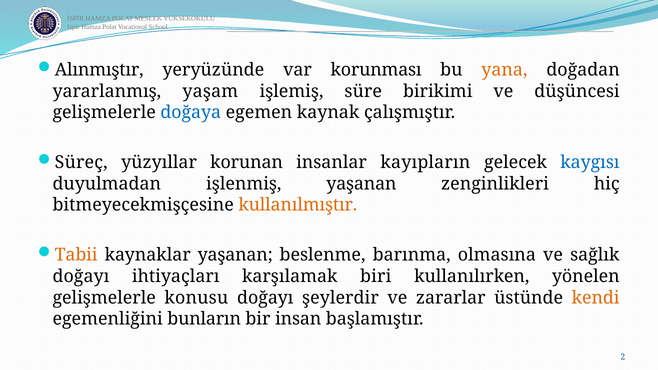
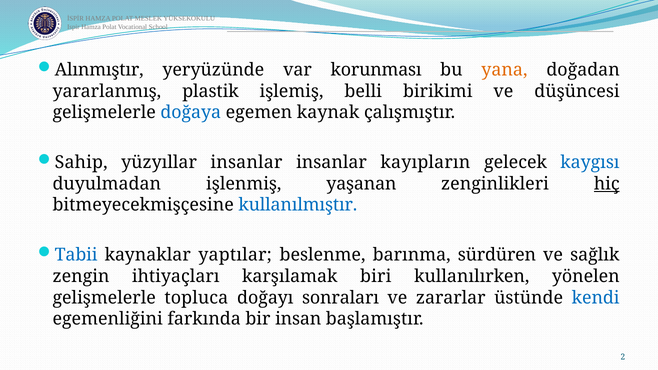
yaşam: yaşam -> plastik (210, 91)
süre: süre -> belli (363, 91)
Süreç: Süreç -> Sahip (81, 162)
yüzyıllar korunan: korunan -> insanlar (246, 162)
hiç underline: none -> present (607, 184)
kullanılmıştır colour: orange -> blue (298, 205)
Tabii colour: orange -> blue (76, 255)
kaynaklar yaşanan: yaşanan -> yaptılar (235, 255)
olmasına: olmasına -> sürdüren (497, 255)
doğayı: doğayı -> zengin (81, 276)
konusu: konusu -> topluca (196, 298)
şeylerdir: şeylerdir -> sonraları (341, 298)
kendi colour: orange -> blue (596, 298)
bunların: bunların -> farkında (204, 319)
